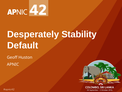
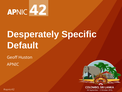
Stability: Stability -> Specific (79, 34)
